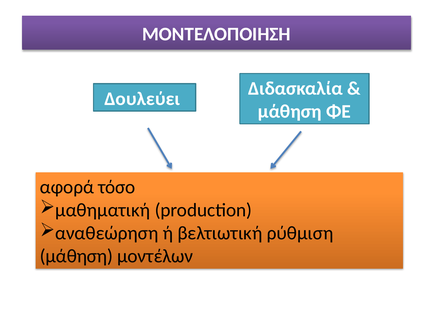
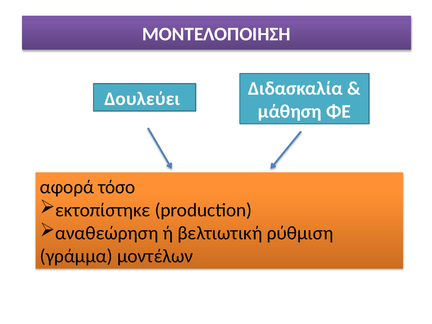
μαθηματική: μαθηματική -> εκτοπίστηκε (103, 210)
μάθηση: μάθηση -> γράμμα (76, 256)
